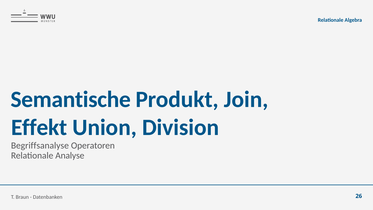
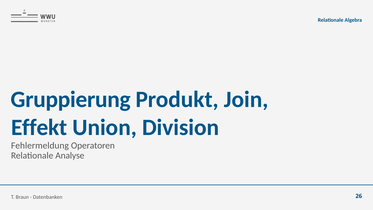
Semantische: Semantische -> Gruppierung (71, 99)
Begriffsanalyse: Begriffsanalyse -> Fehlermeldung (40, 145)
